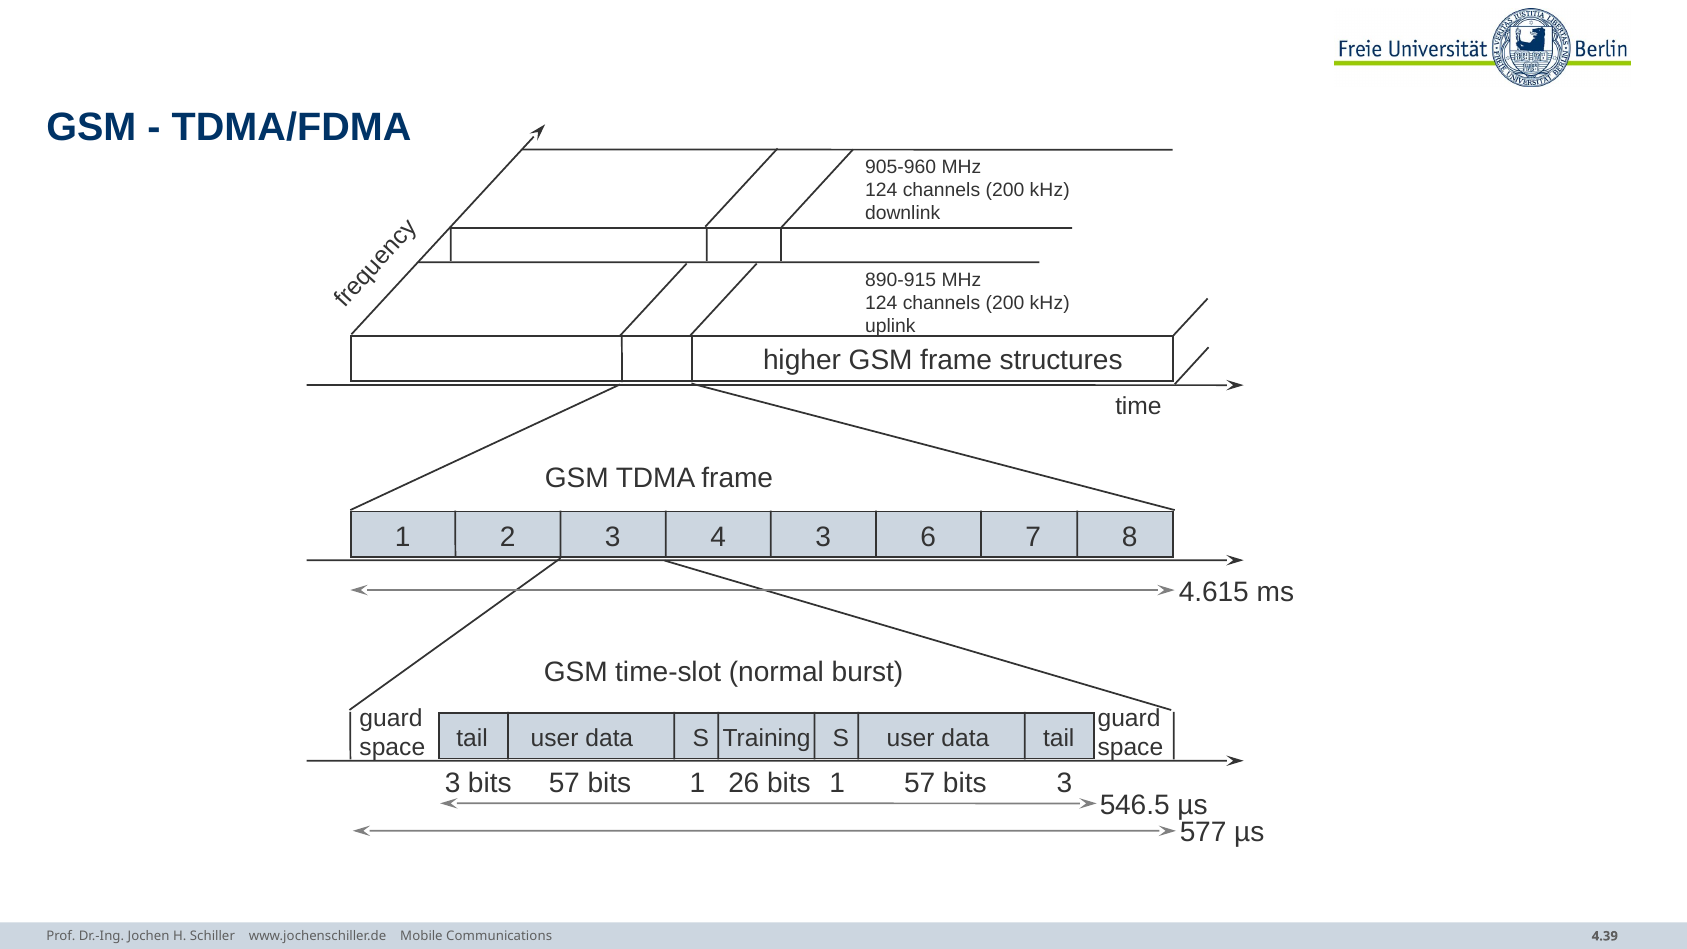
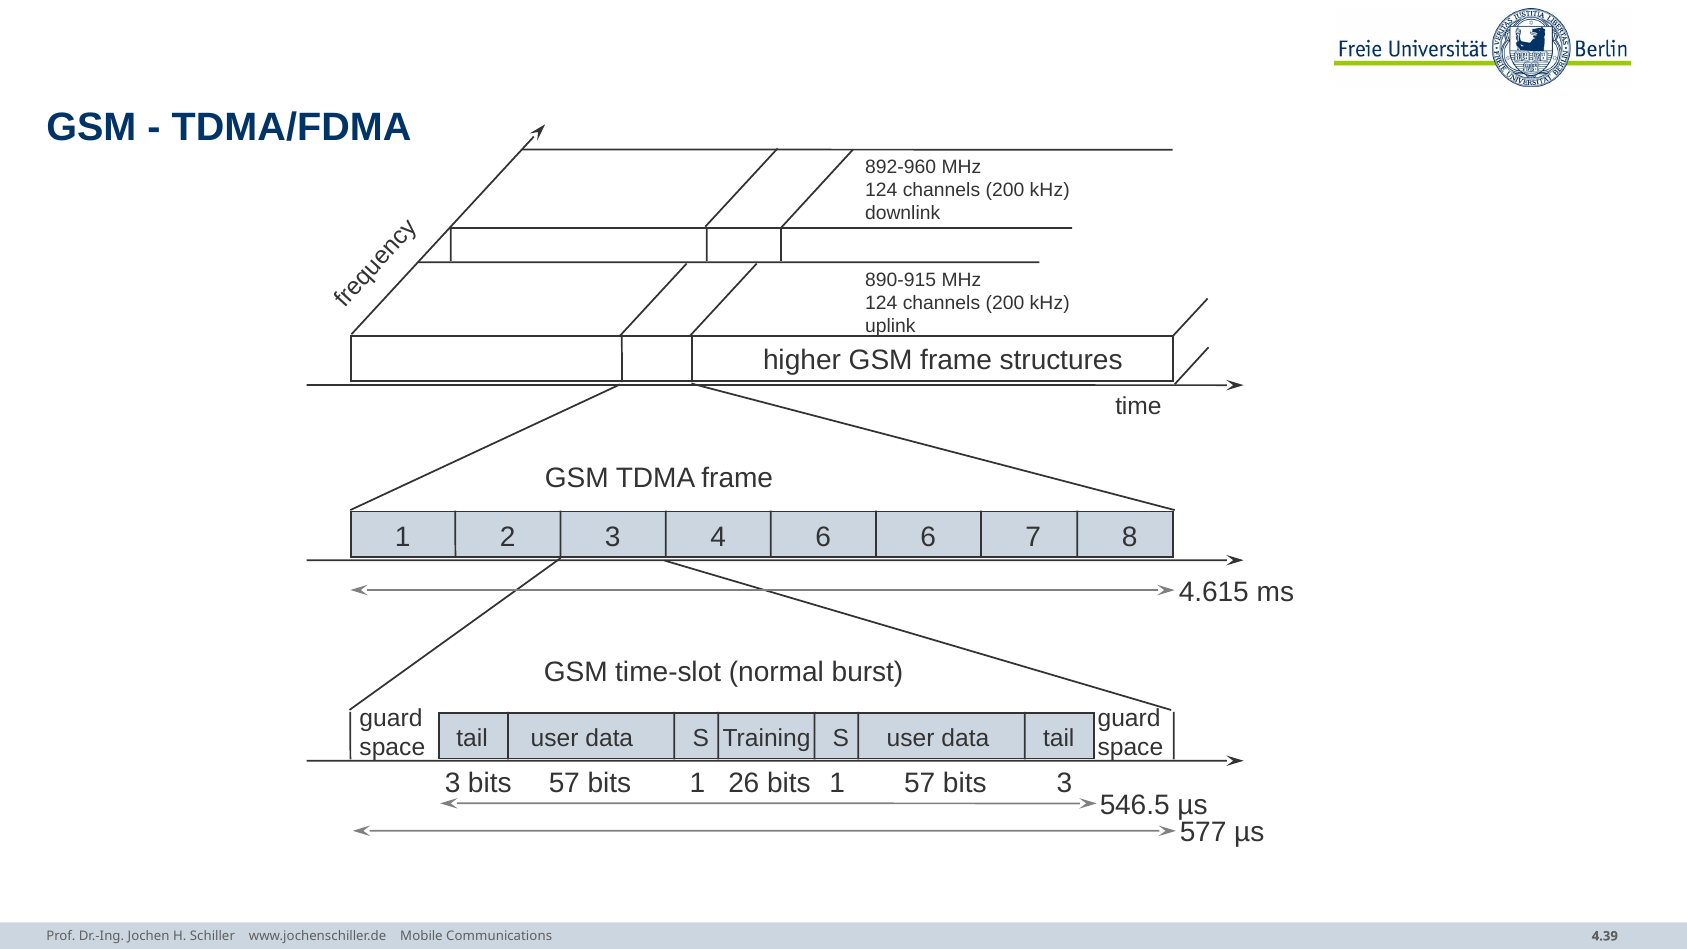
905-960: 905-960 -> 892-960 (901, 167)
4 3: 3 -> 6 (823, 537)
